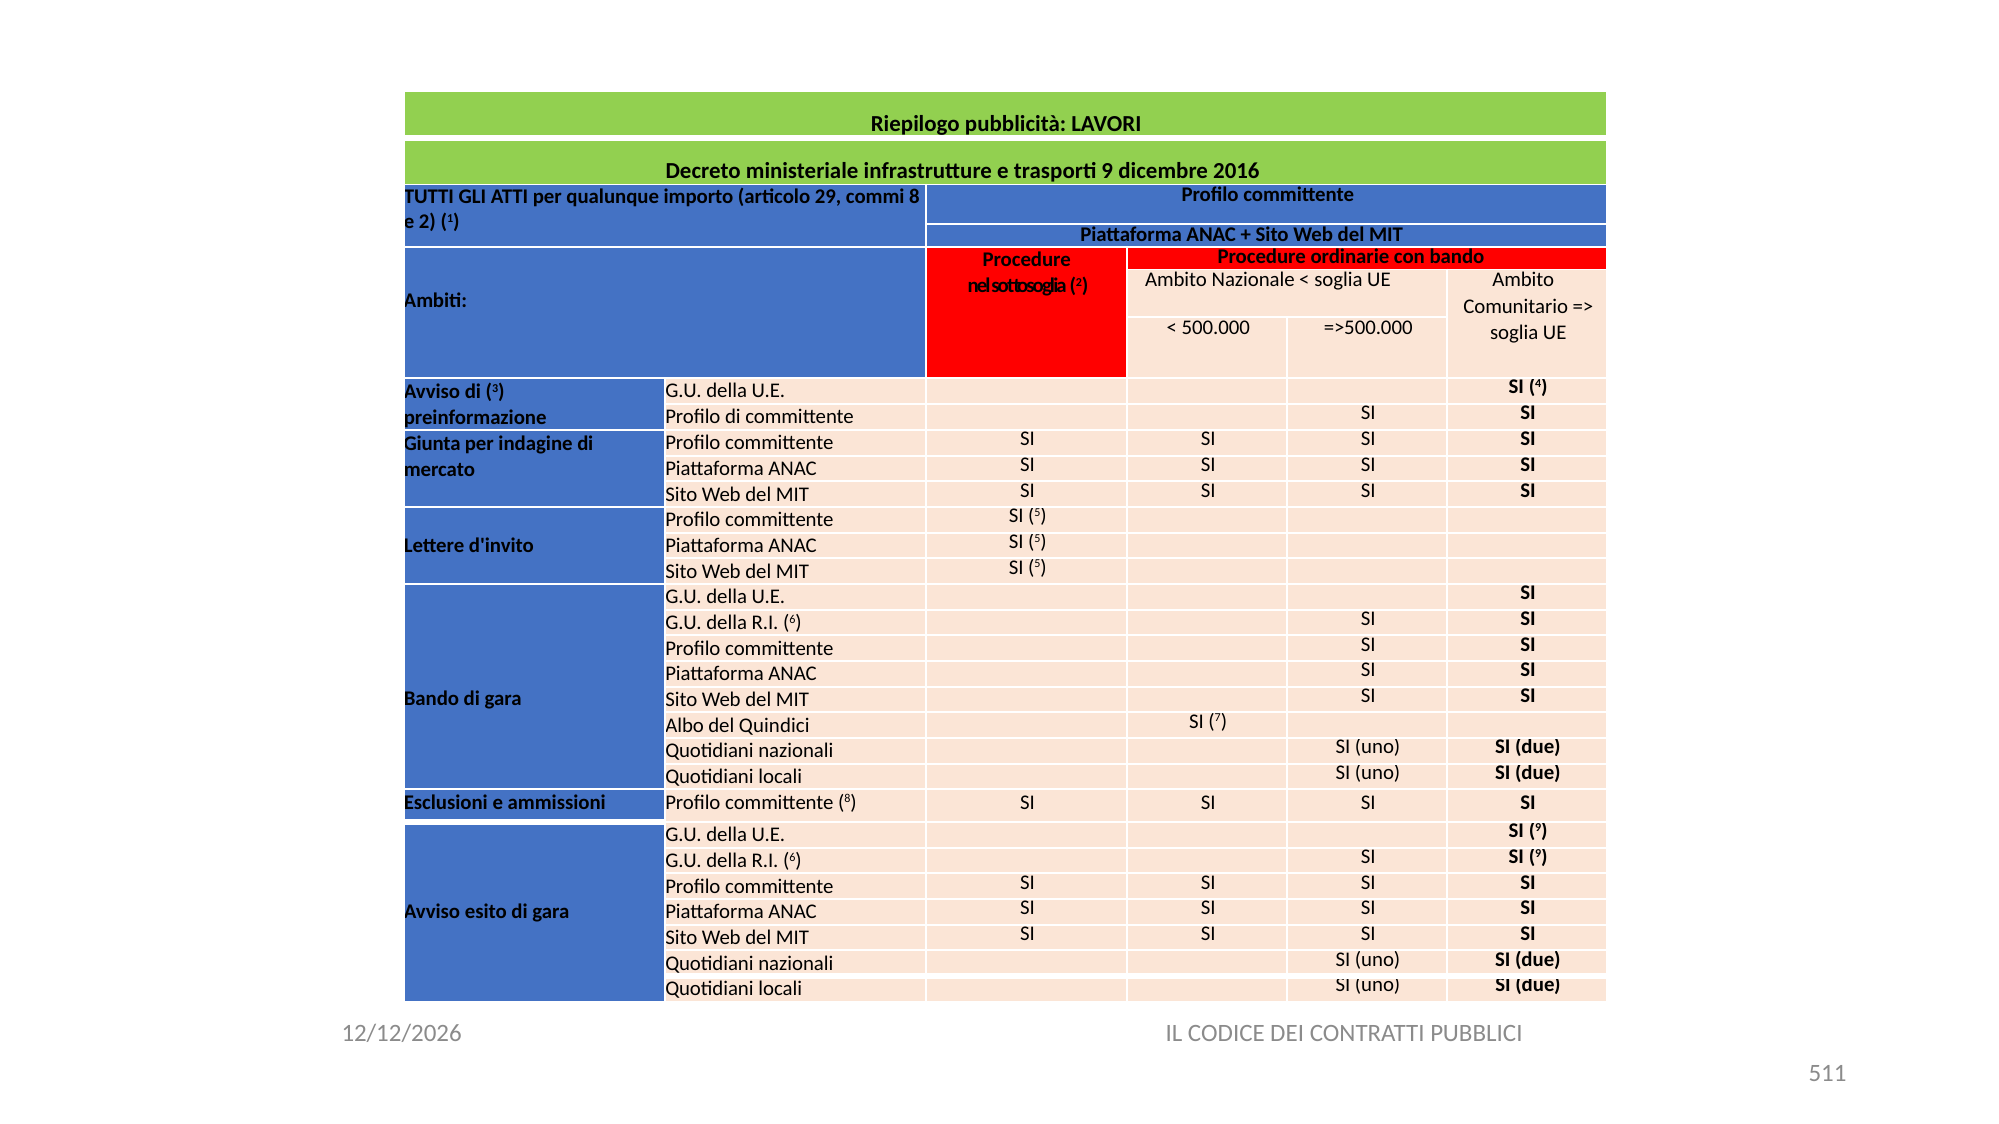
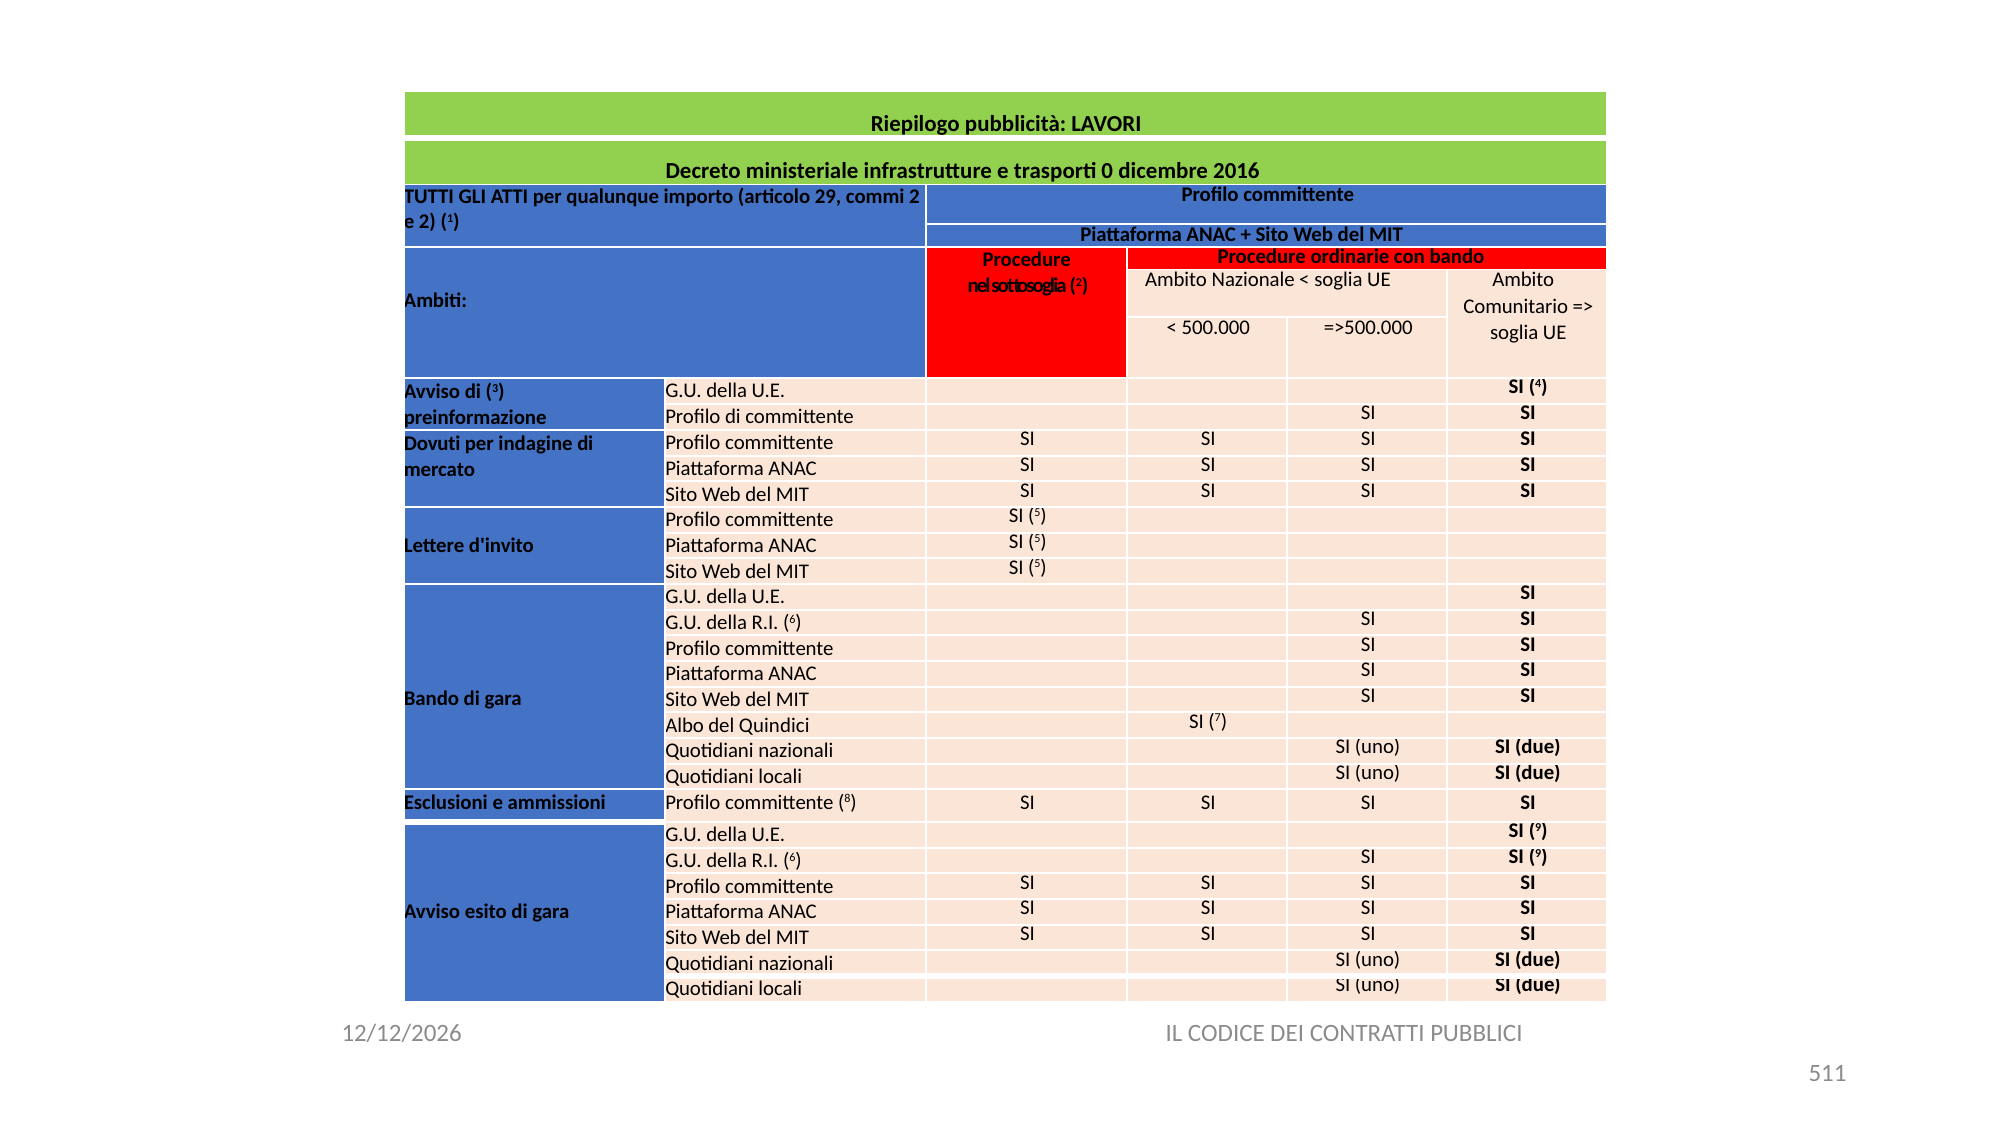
trasporti 9: 9 -> 0 (1107, 171)
commi 8: 8 -> 2 (914, 197)
Giunta: Giunta -> Dovuti (432, 444)
